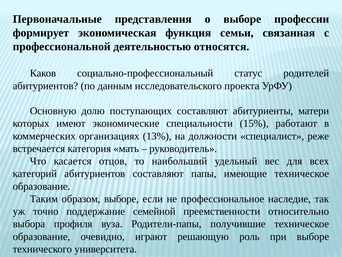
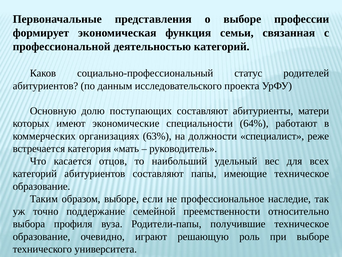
деятельностью относятся: относятся -> категорий (222, 46)
15%: 15% -> 64% (254, 123)
13%: 13% -> 63% (157, 136)
